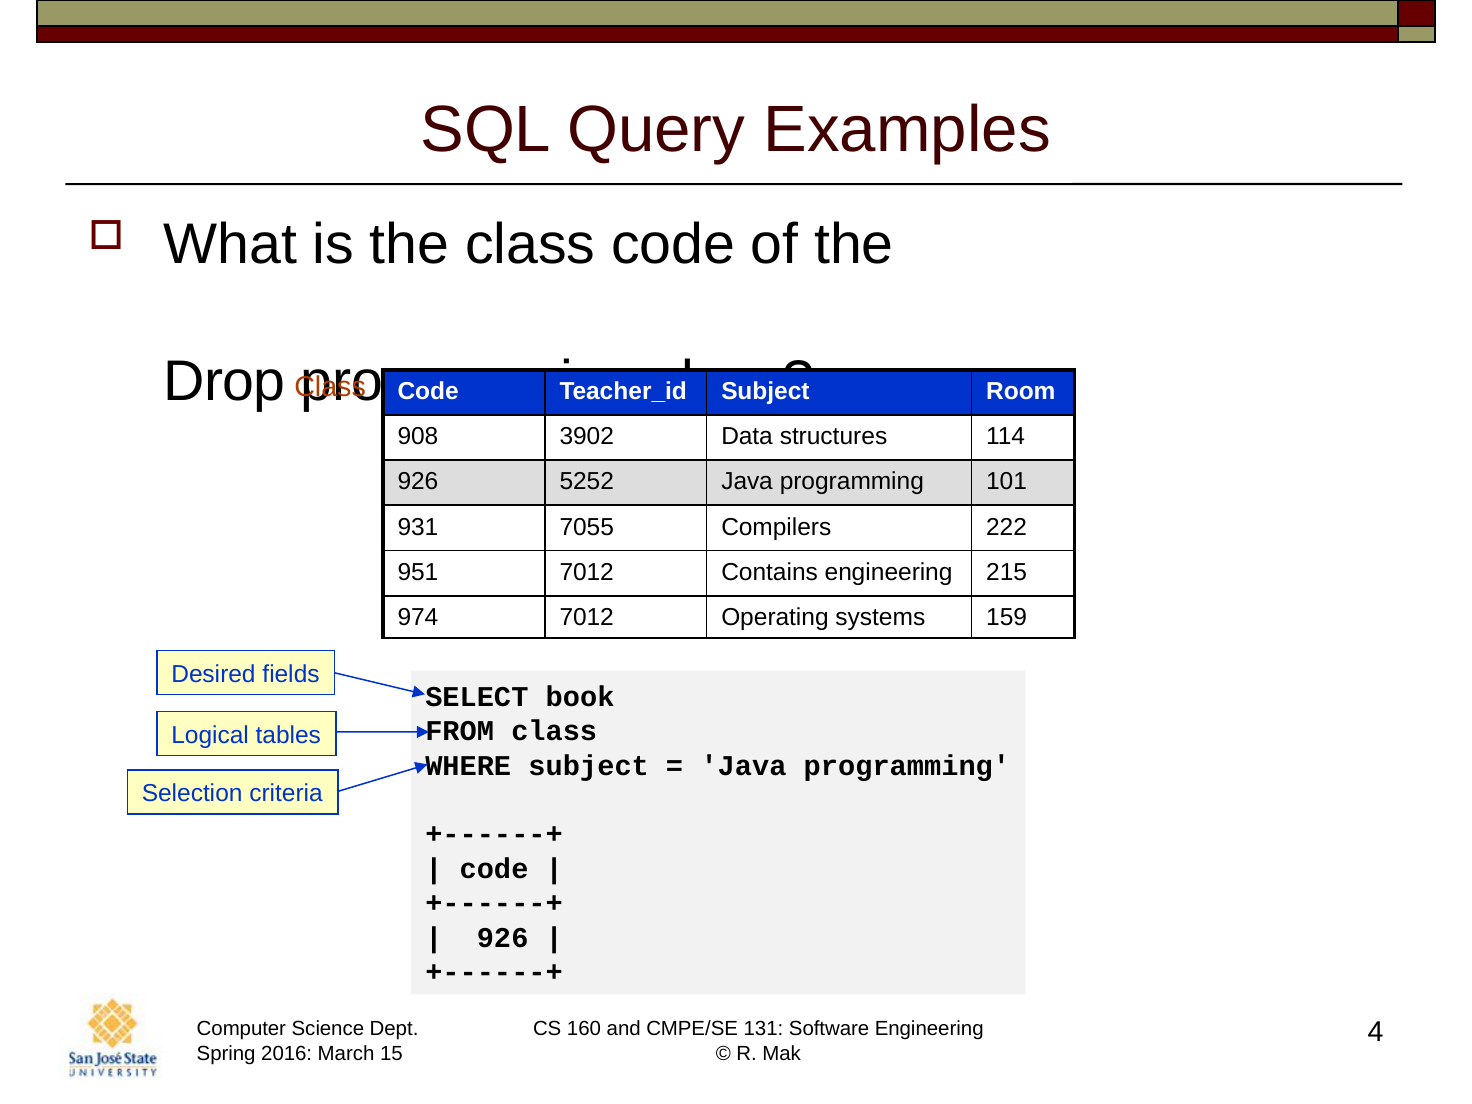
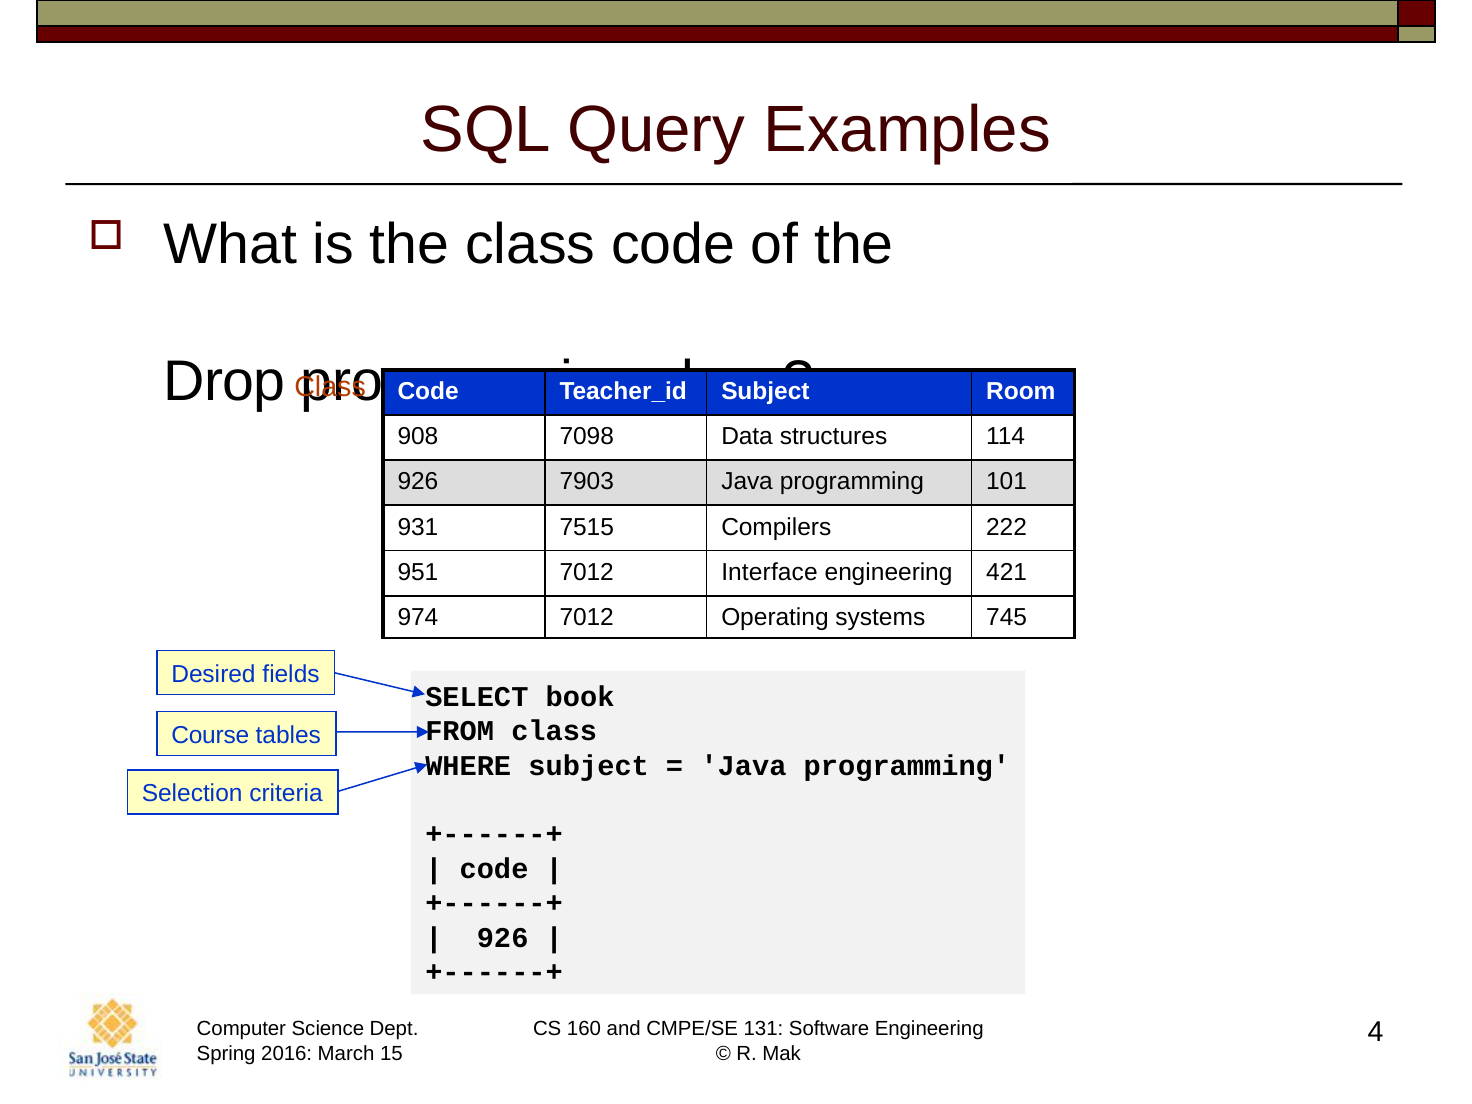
3902: 3902 -> 7098 (587, 436)
5252: 5252 -> 7903 (587, 482)
7055: 7055 -> 7515 (587, 527)
Contains: Contains -> Interface (770, 572)
215: 215 -> 421 (1007, 572)
159: 159 -> 745 (1007, 618)
Logical: Logical -> Course (210, 735)
